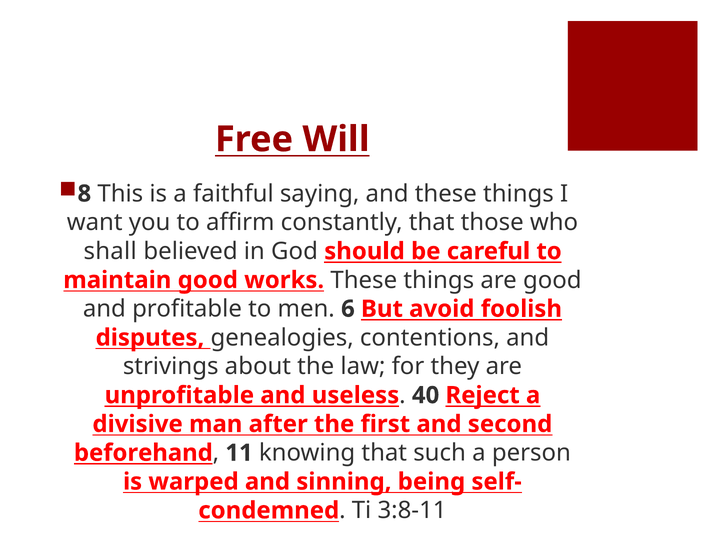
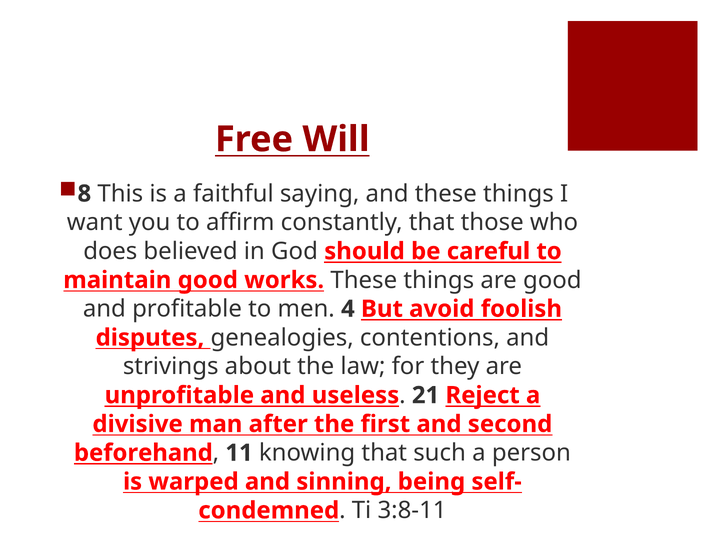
shall: shall -> does (110, 251)
6: 6 -> 4 (348, 309)
40: 40 -> 21 (426, 395)
